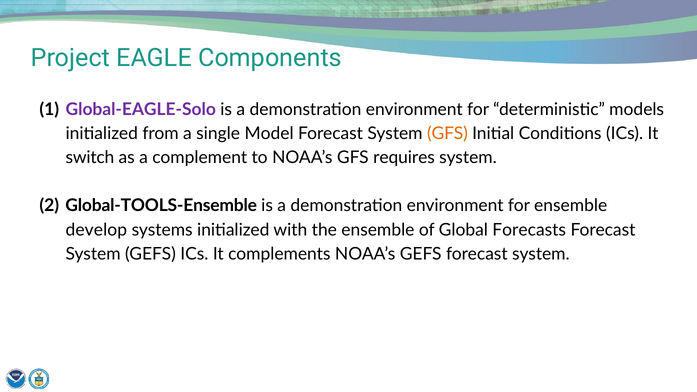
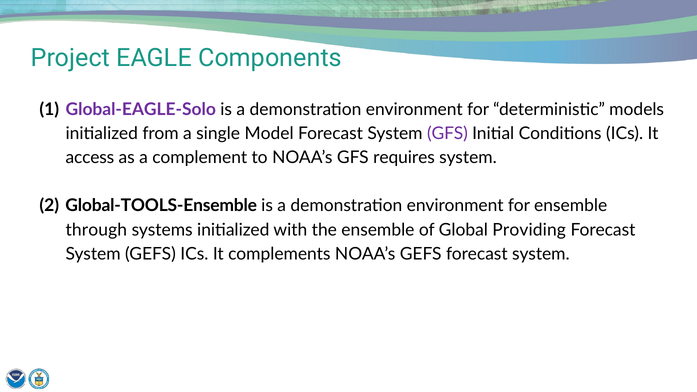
GFS colour: orange -> purple (447, 134)
switch: switch -> access (90, 158)
develop: develop -> through (96, 230)
Forecasts: Forecasts -> Providing (529, 230)
